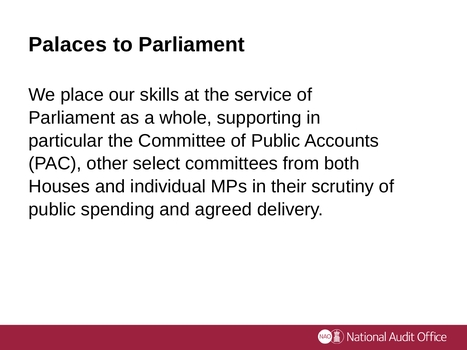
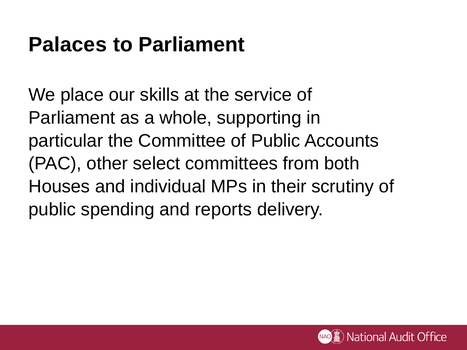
agreed: agreed -> reports (223, 210)
